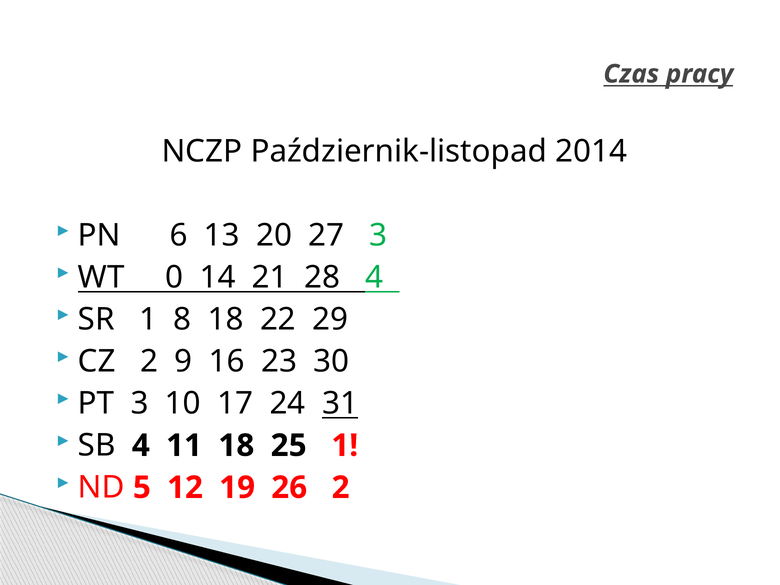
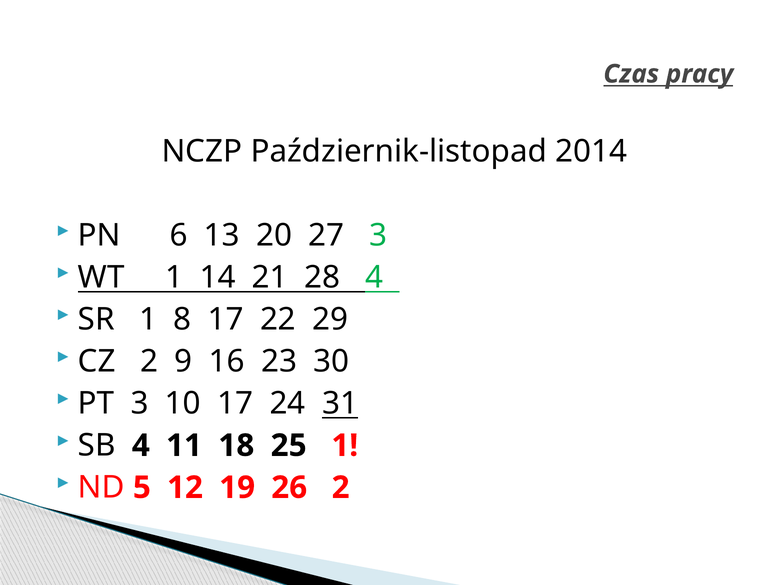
WT 0: 0 -> 1 (174, 277)
8 18: 18 -> 17 (226, 319)
